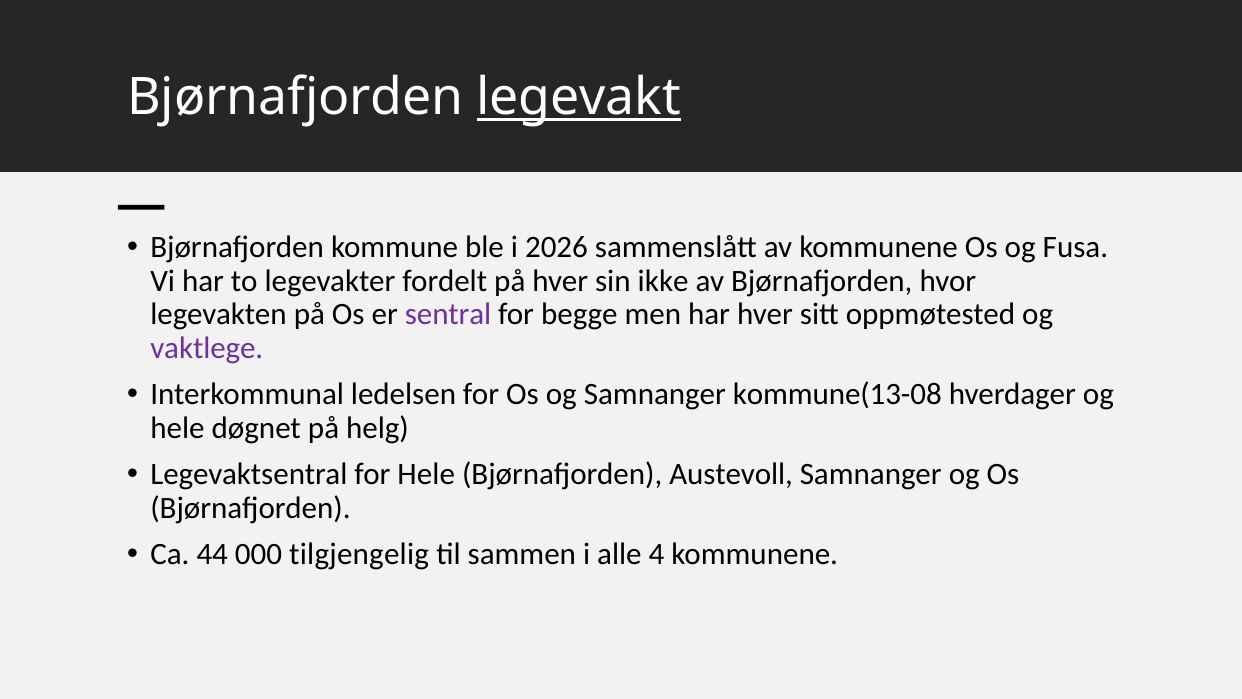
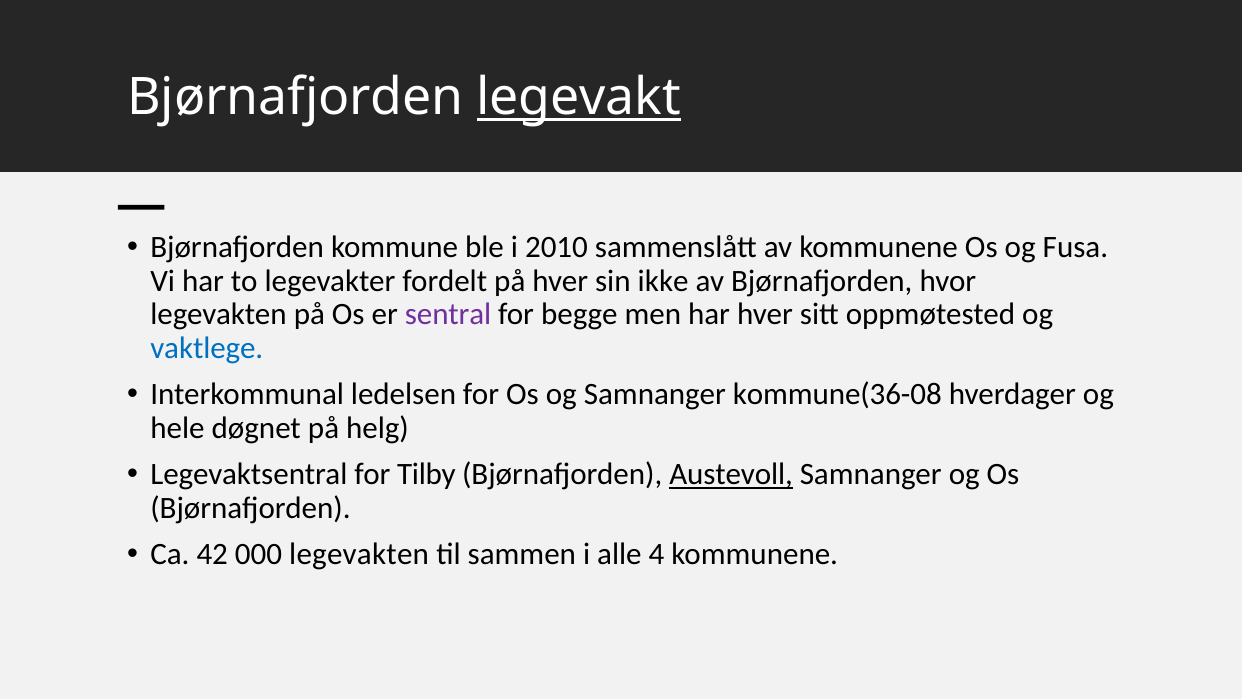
2026: 2026 -> 2010 (556, 247)
vaktlege colour: purple -> blue (207, 348)
kommune(13-08: kommune(13-08 -> kommune(36-08 (837, 394)
for Hele: Hele -> Tilby (426, 474)
Austevoll underline: none -> present (731, 474)
44: 44 -> 42 (212, 554)
000 tilgjengelig: tilgjengelig -> legevakten (359, 554)
